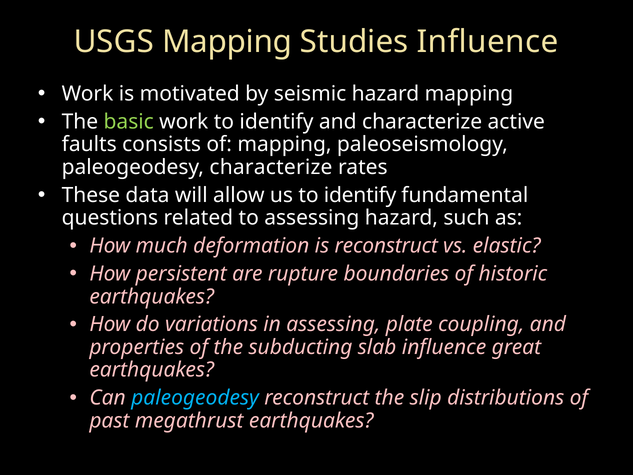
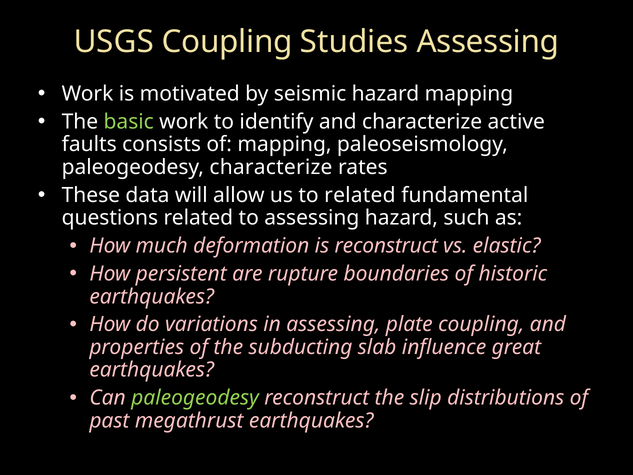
USGS Mapping: Mapping -> Coupling (227, 42)
Studies Influence: Influence -> Assessing (488, 42)
us to identify: identify -> related (360, 195)
paleogeodesy colour: light blue -> light green (195, 398)
